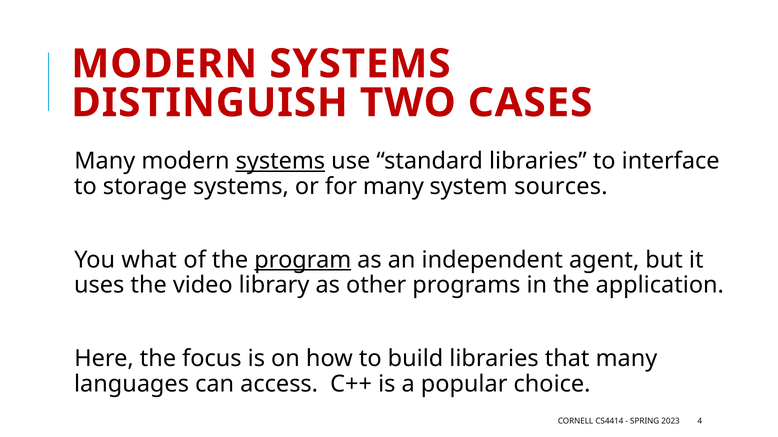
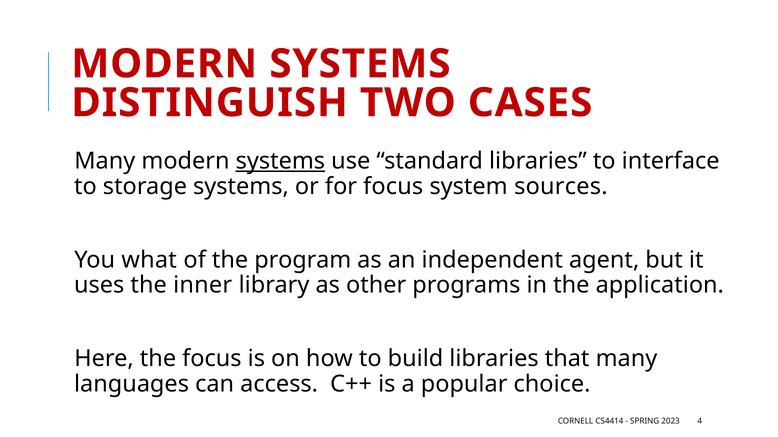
for many: many -> focus (393, 187)
program underline: present -> none (303, 260)
video: video -> inner (203, 286)
